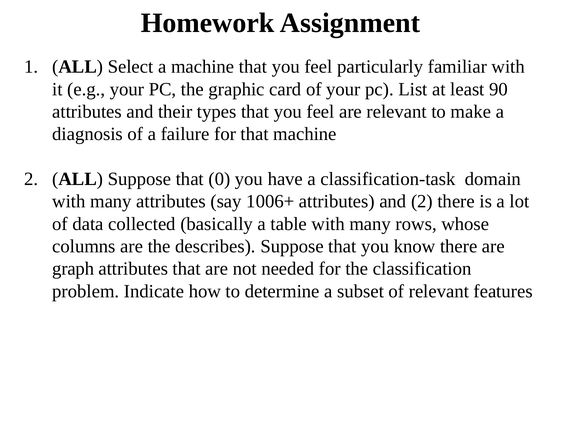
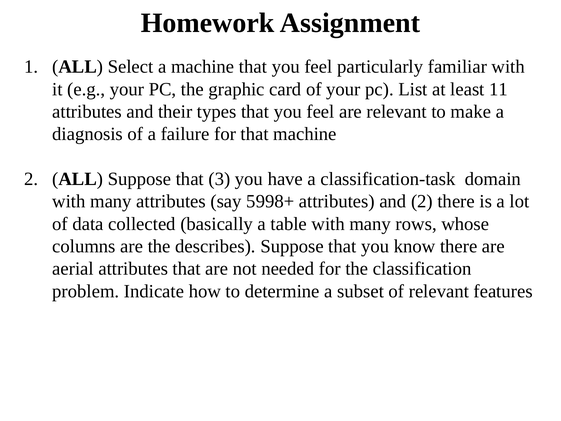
90: 90 -> 11 (498, 89)
0: 0 -> 3 (219, 179)
1006+: 1006+ -> 5998+ (270, 201)
graph: graph -> aerial (73, 269)
